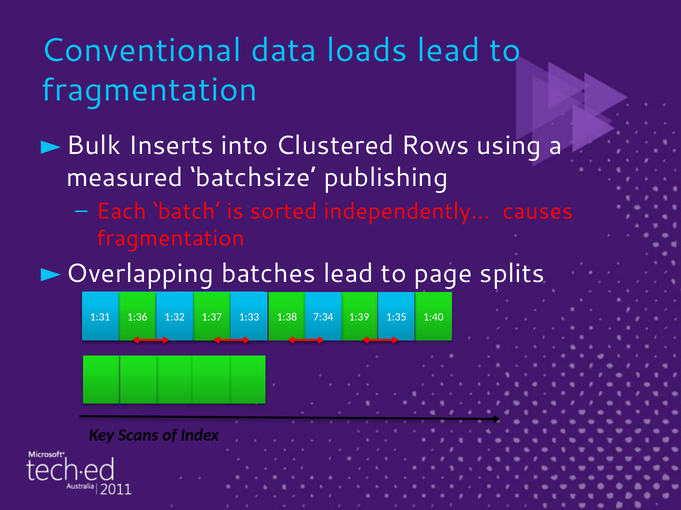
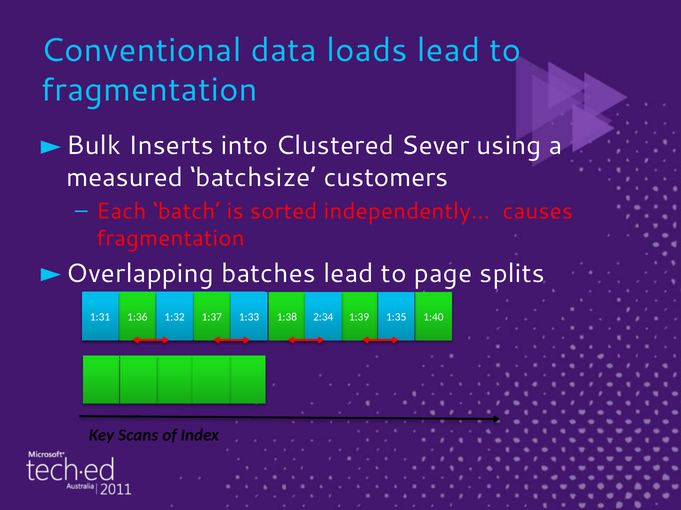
Rows: Rows -> Sever (435, 146)
publishing: publishing -> customers (386, 178)
7:34: 7:34 -> 2:34 (323, 317)
